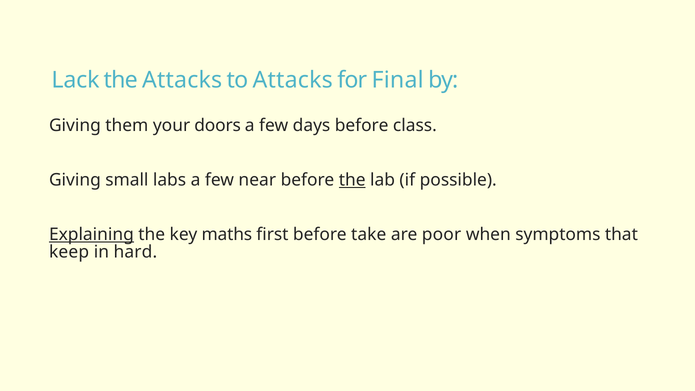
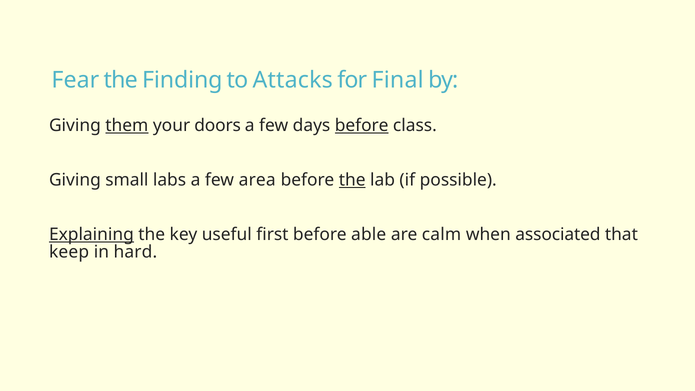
Lack: Lack -> Fear (75, 80)
the Attacks: Attacks -> Finding (182, 80)
them underline: none -> present (127, 126)
before underline: none -> present (362, 126)
near: near -> area (257, 180)
maths: maths -> useful (227, 234)
take: take -> able (369, 234)
poor: poor -> calm (442, 234)
symptoms: symptoms -> associated (558, 234)
